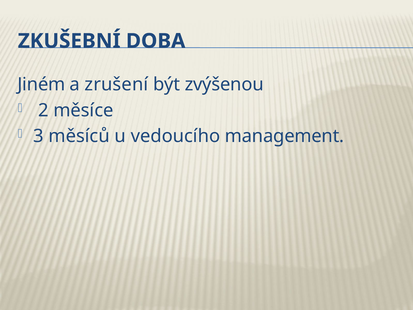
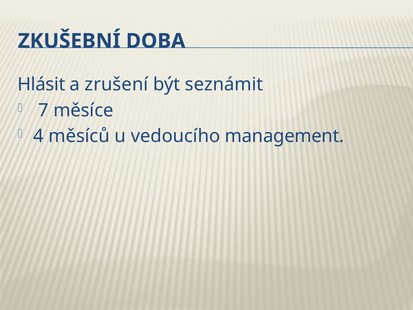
Jiném: Jiném -> Hlásit (41, 85)
zvýšenou: zvýšenou -> seznámit (224, 85)
2: 2 -> 7 (43, 110)
3: 3 -> 4 (39, 136)
